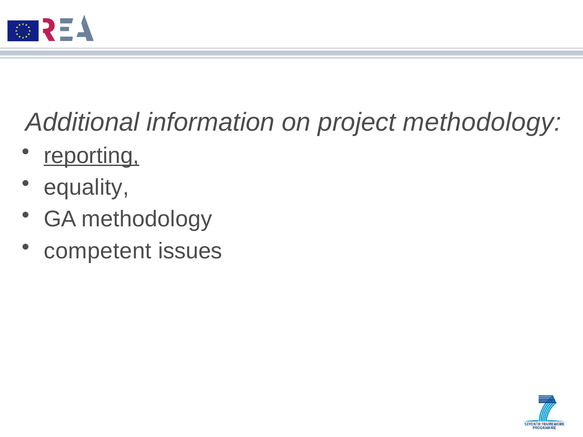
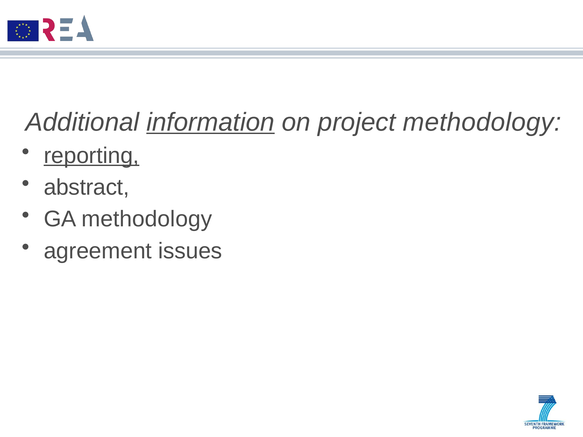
information underline: none -> present (211, 122)
equality: equality -> abstract (87, 188)
competent: competent -> agreement (98, 251)
